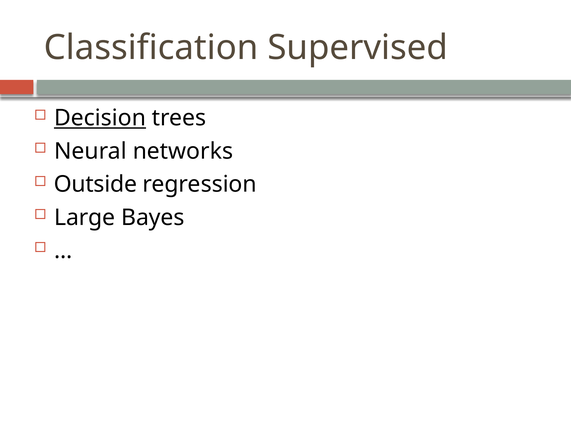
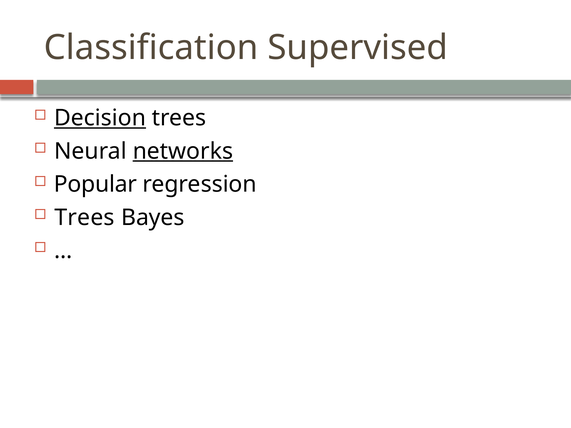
networks underline: none -> present (183, 151)
Outside: Outside -> Popular (95, 184)
Large: Large -> Trees (85, 218)
